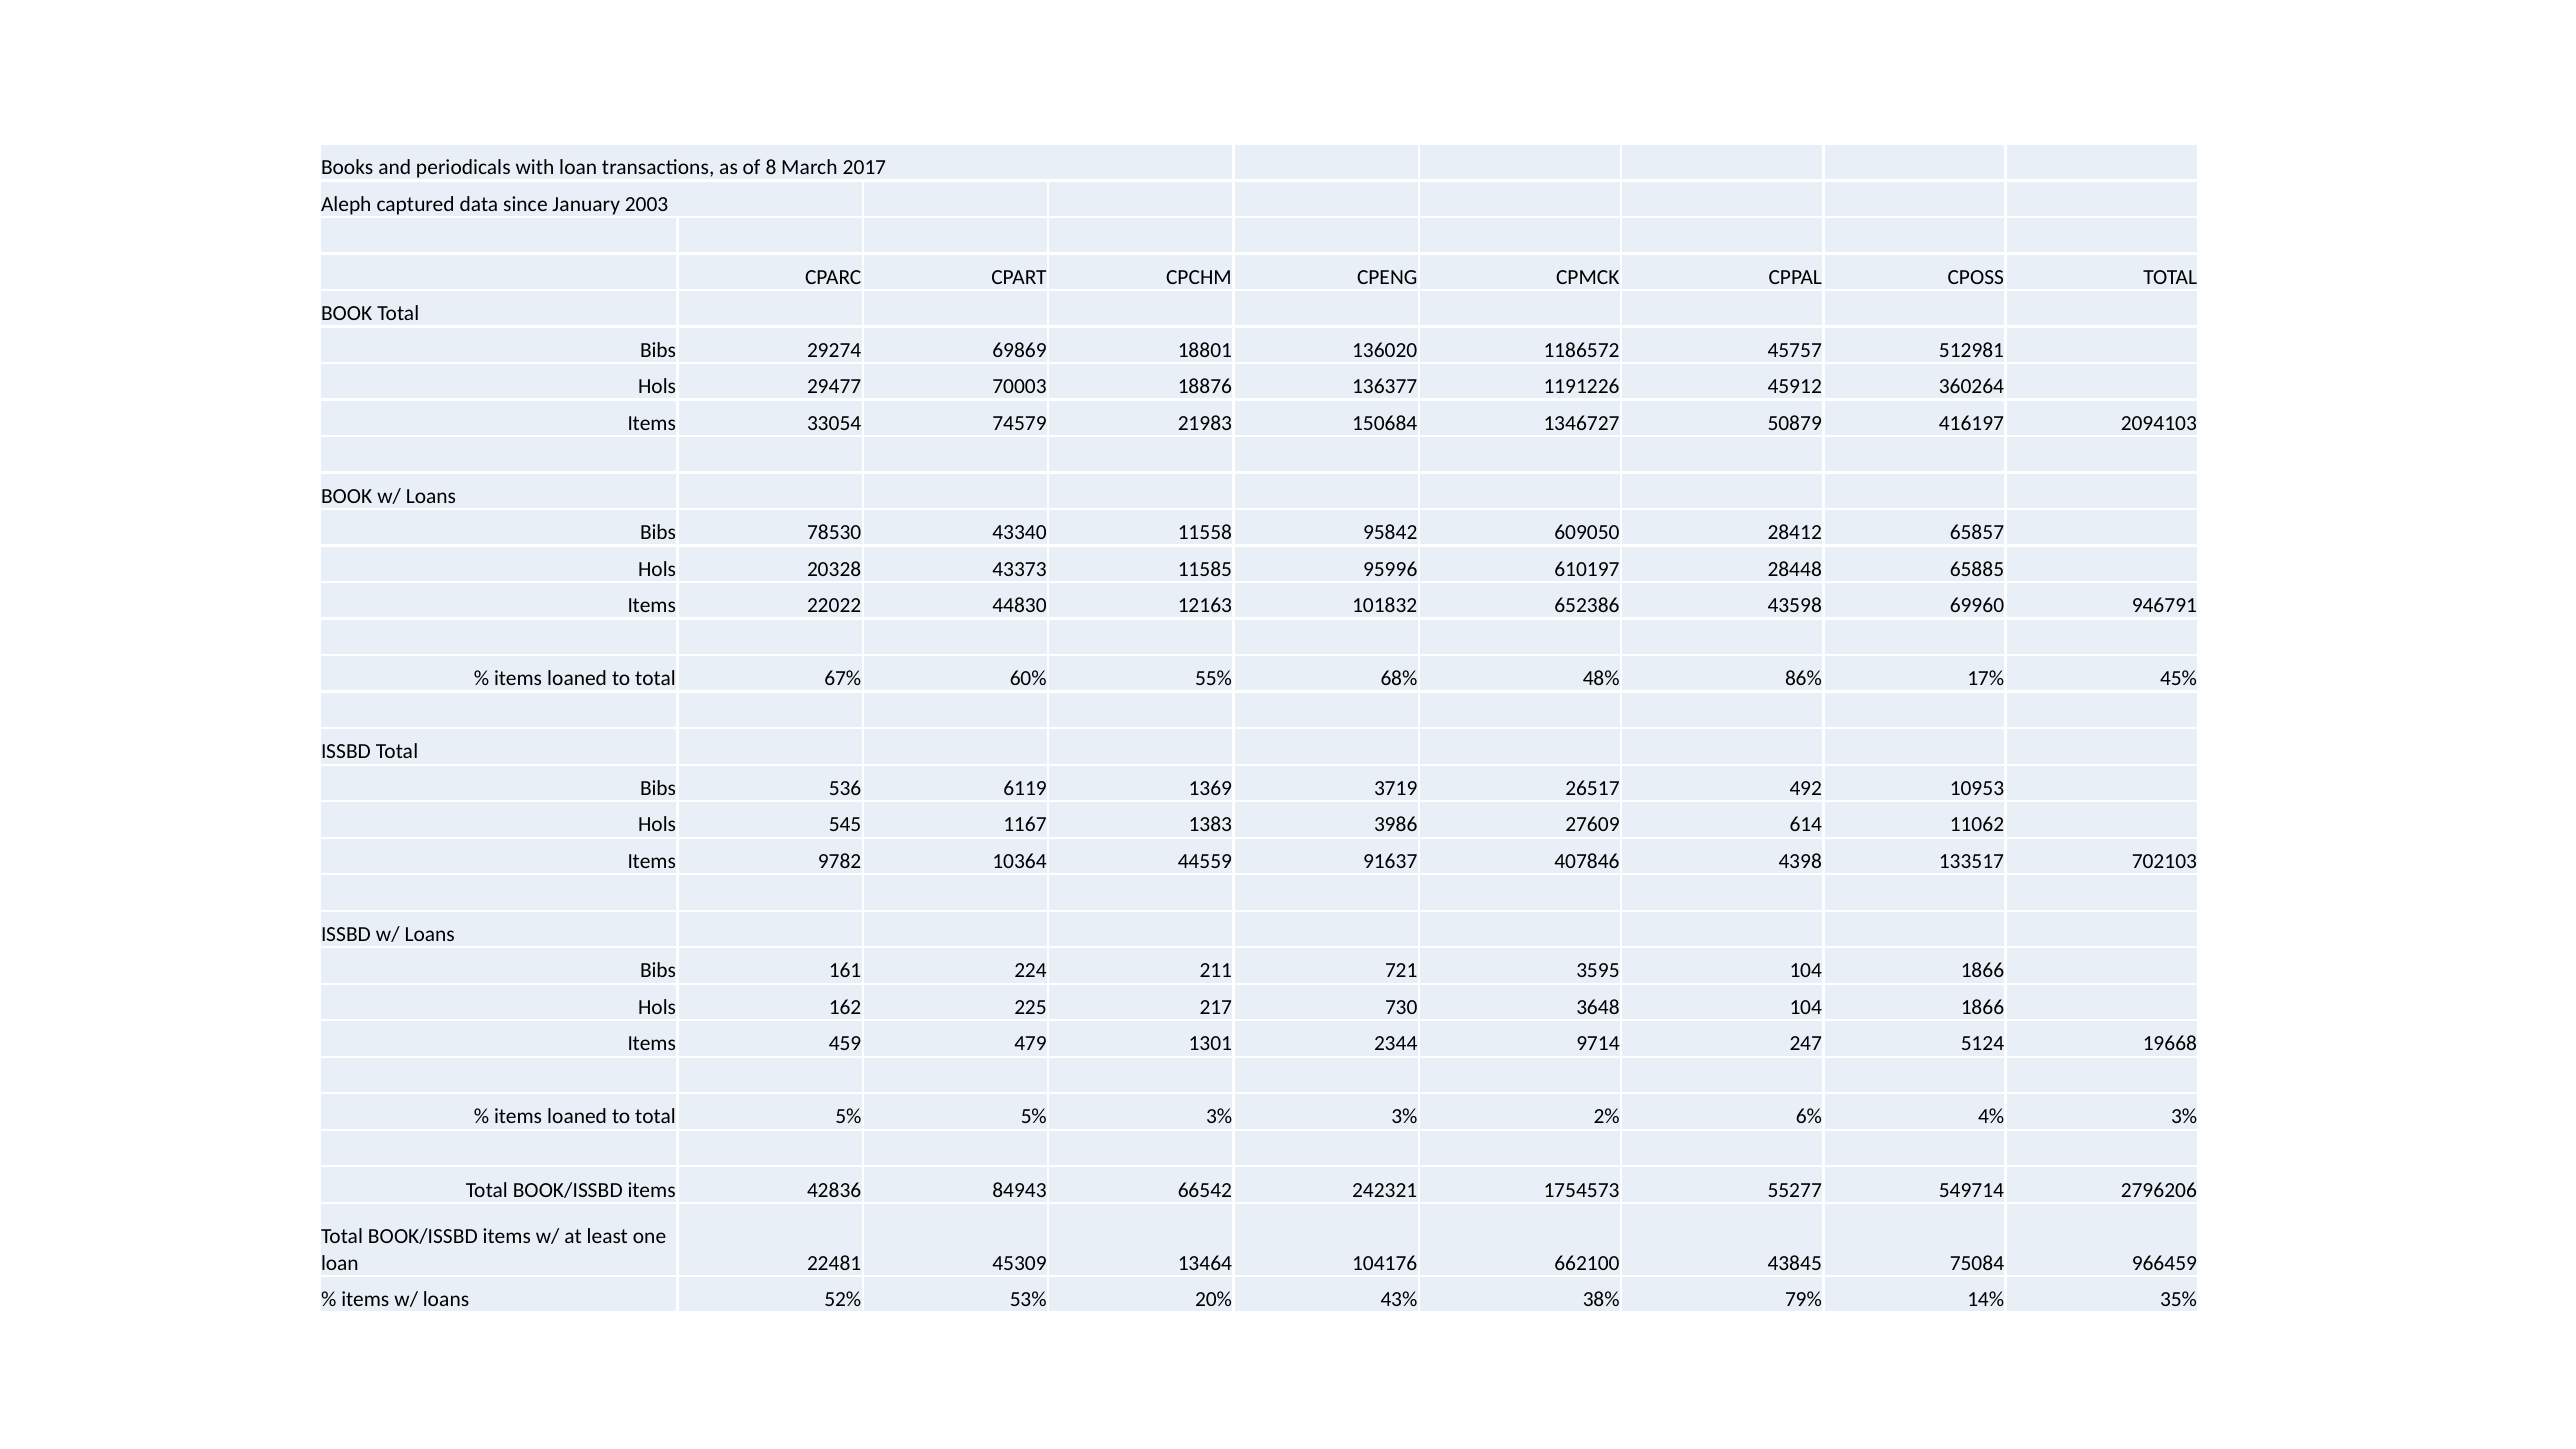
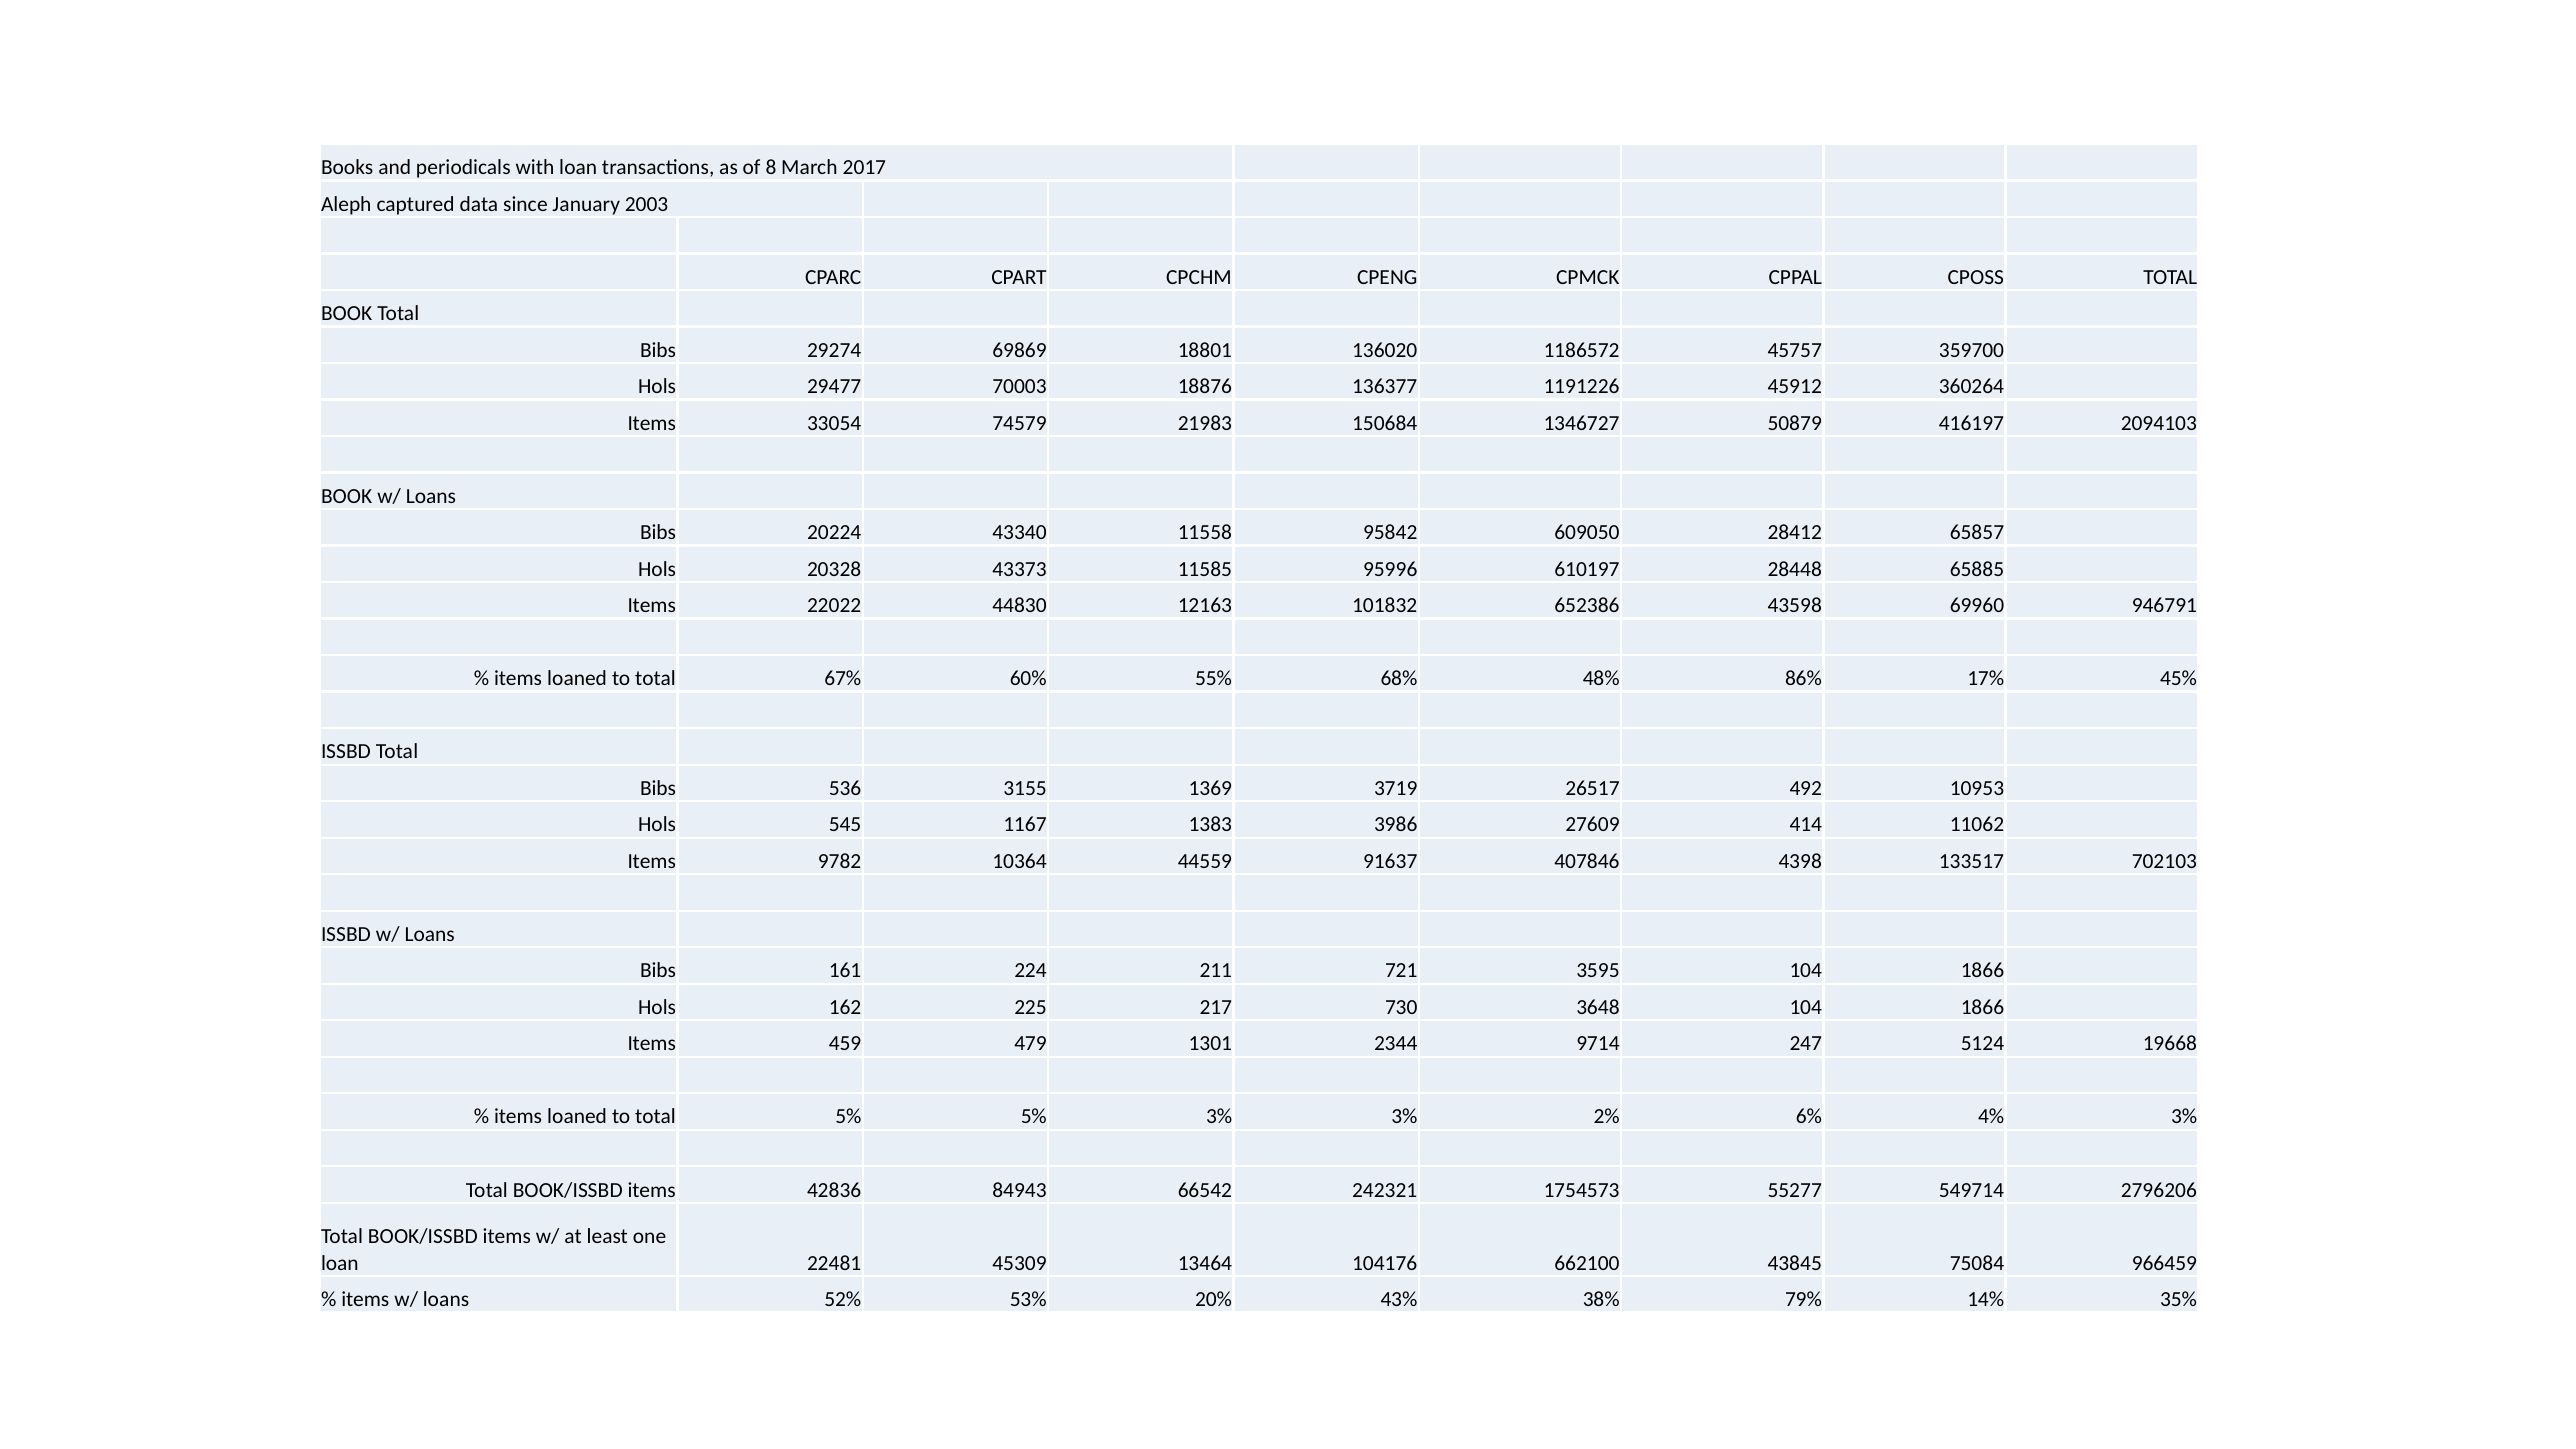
512981: 512981 -> 359700 (1972, 350)
78530: 78530 -> 20224 (834, 533)
6119: 6119 -> 3155 (1025, 788)
614: 614 -> 414 (1806, 825)
